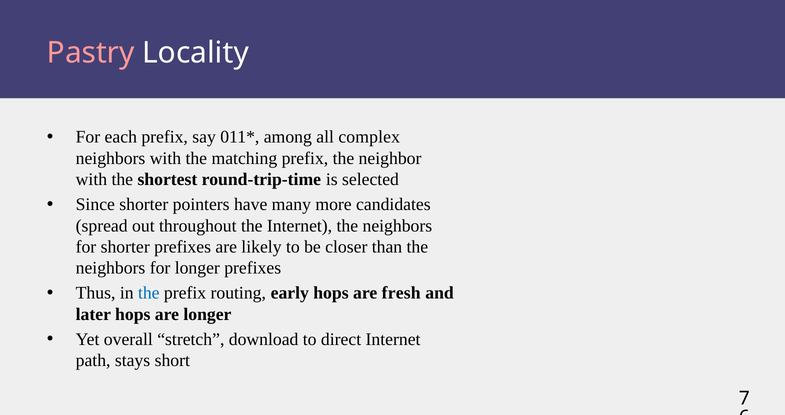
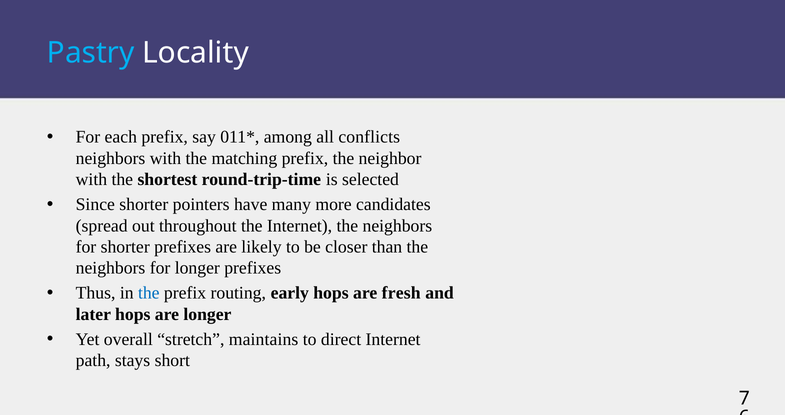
Pastry colour: pink -> light blue (91, 53)
complex: complex -> conflicts (369, 137)
download: download -> maintains (264, 339)
